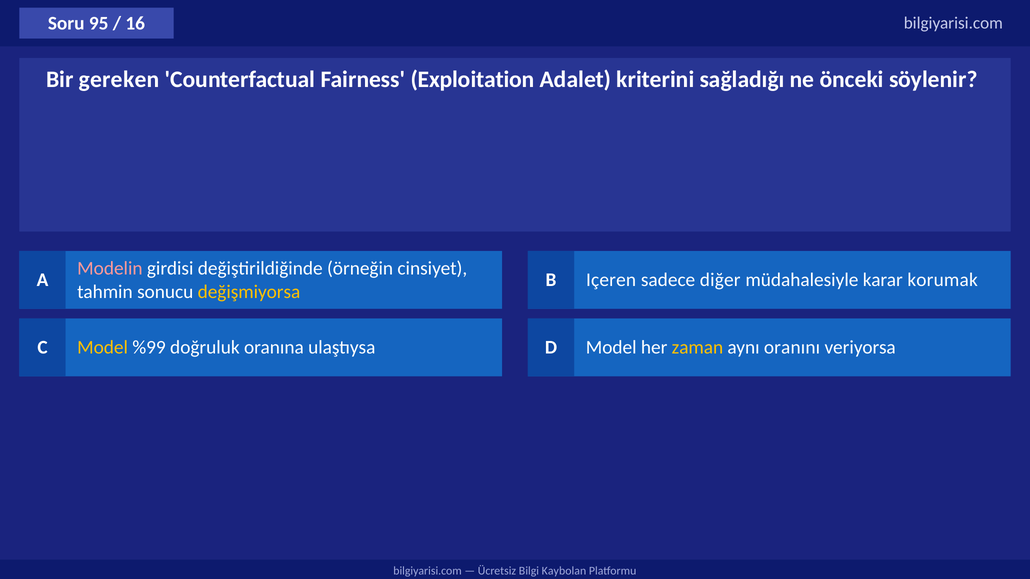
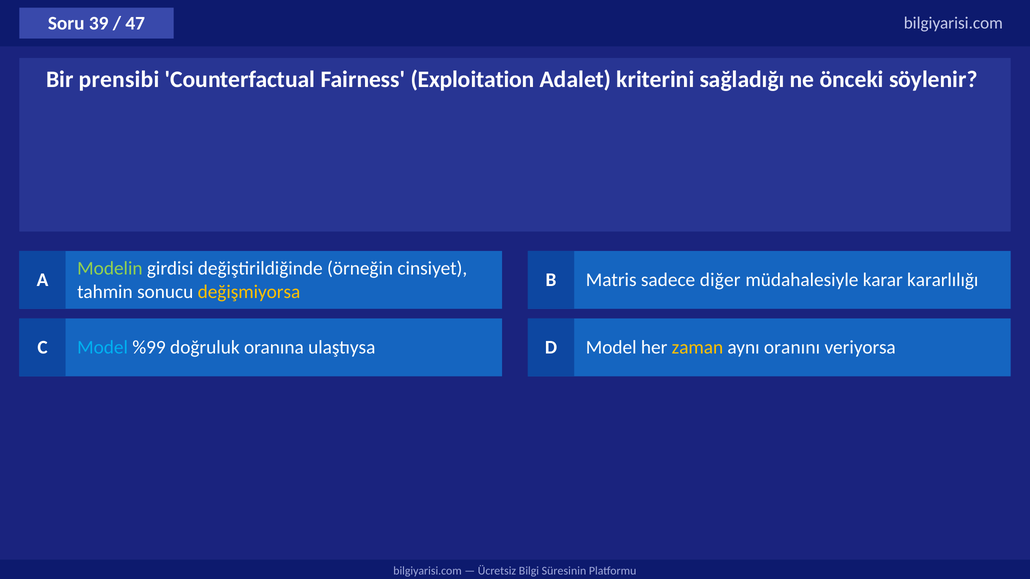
95: 95 -> 39 (99, 24)
16: 16 -> 47 (135, 24)
gereken: gereken -> prensibi (119, 79)
Modelin colour: pink -> light green (110, 269)
Içeren: Içeren -> Matris (611, 280)
korumak: korumak -> kararlılığı (943, 280)
Model colour: yellow -> light blue (103, 348)
Kaybolan: Kaybolan -> Süresinin (564, 571)
